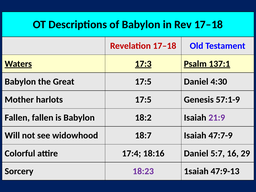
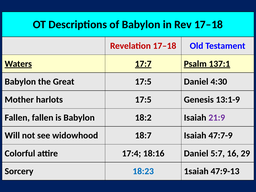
17:3: 17:3 -> 17:7 (143, 64)
57:1-9: 57:1-9 -> 13:1-9 (228, 100)
18:23 colour: purple -> blue (143, 171)
